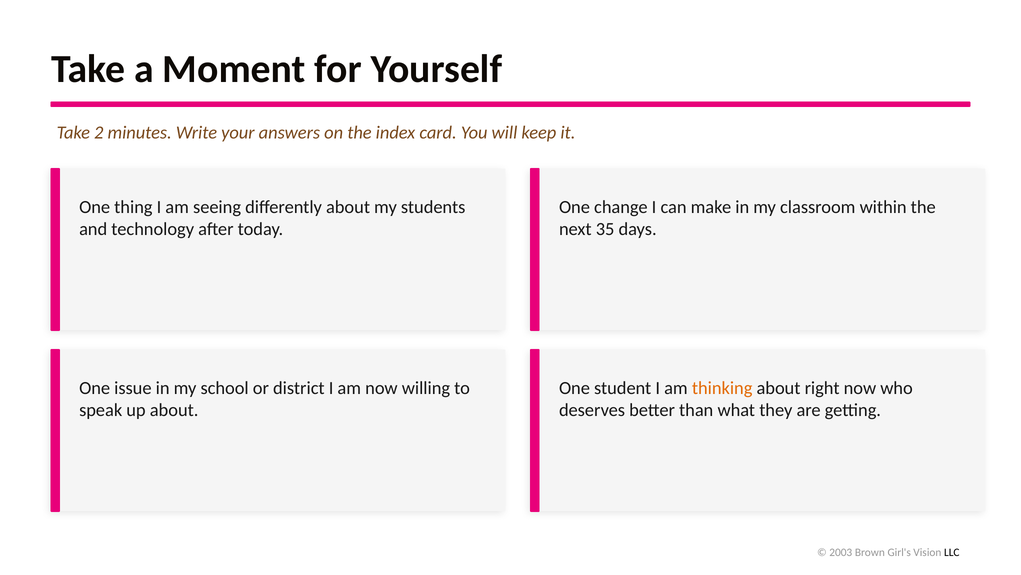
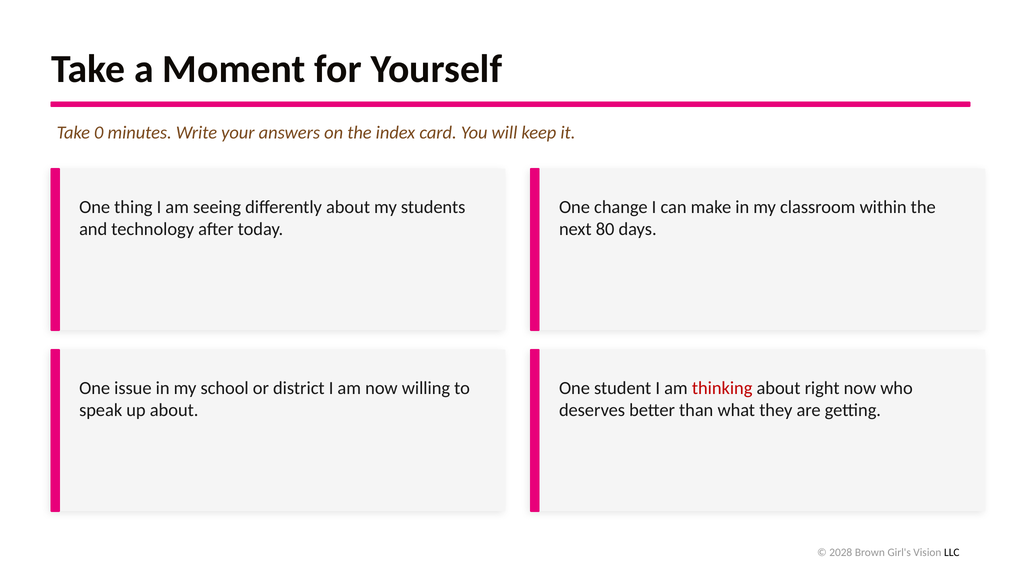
2: 2 -> 0 (99, 132)
35: 35 -> 80 (605, 229)
thinking colour: orange -> red (722, 388)
2003: 2003 -> 2028 (841, 552)
